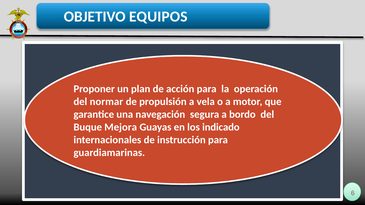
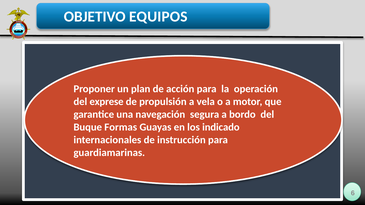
normar: normar -> exprese (107, 102)
Mejora: Mejora -> Formas (121, 127)
